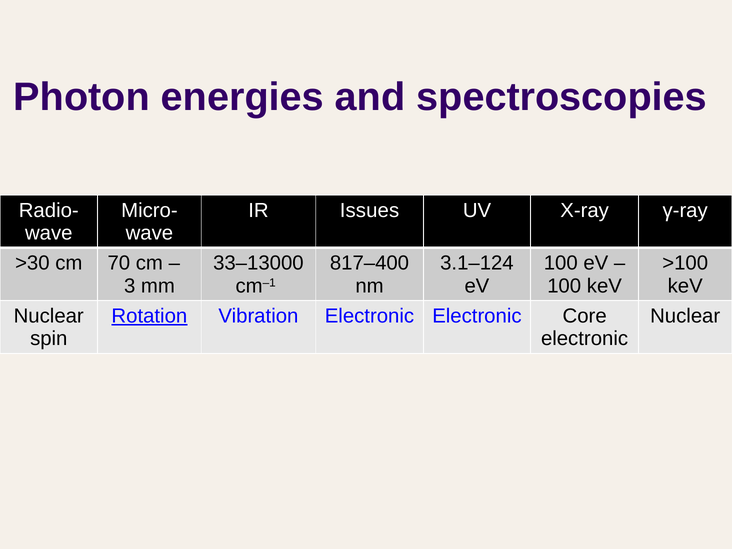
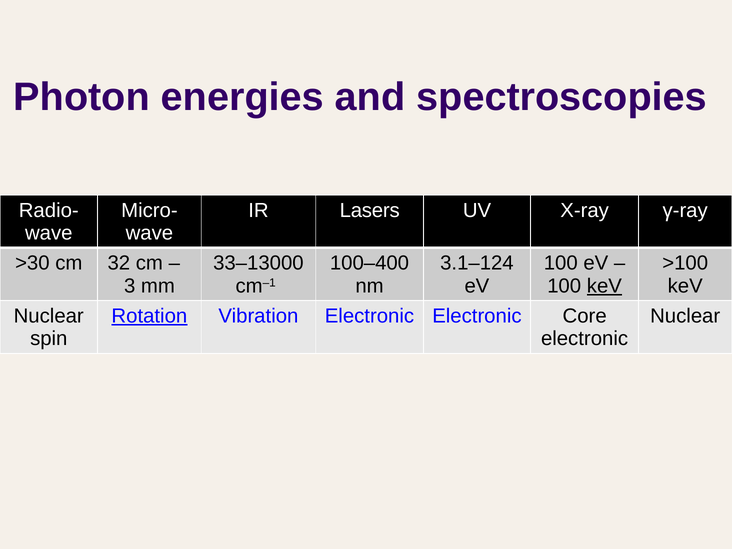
Issues: Issues -> Lasers (370, 211)
70: 70 -> 32 (119, 263)
817–400: 817–400 -> 100–400 (369, 263)
keV underline: none -> present (604, 286)
